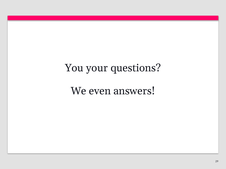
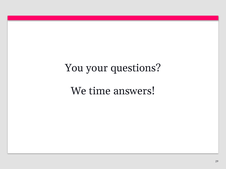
even: even -> time (100, 91)
